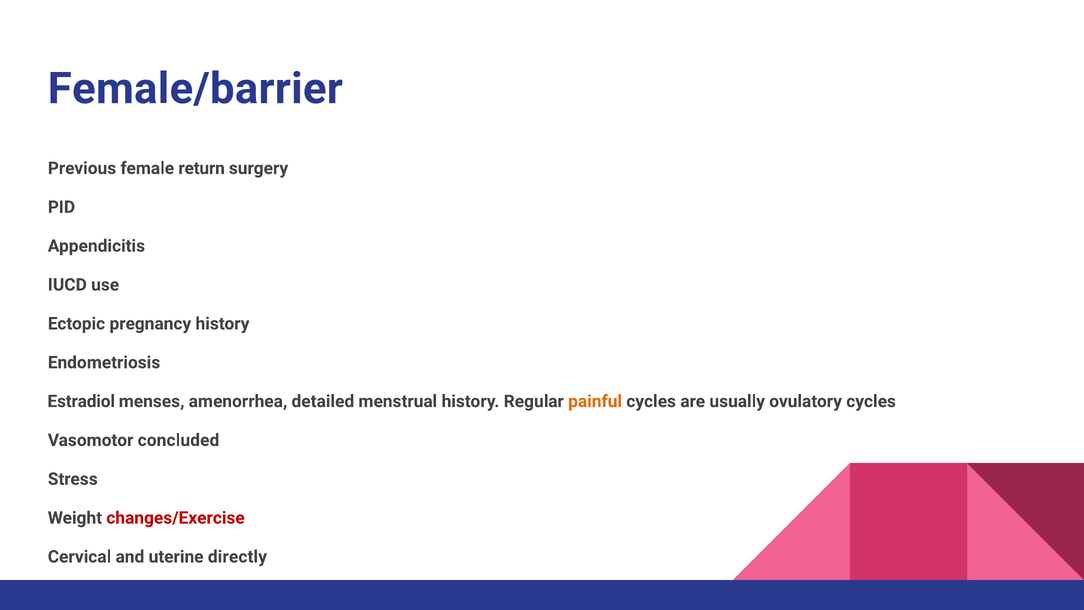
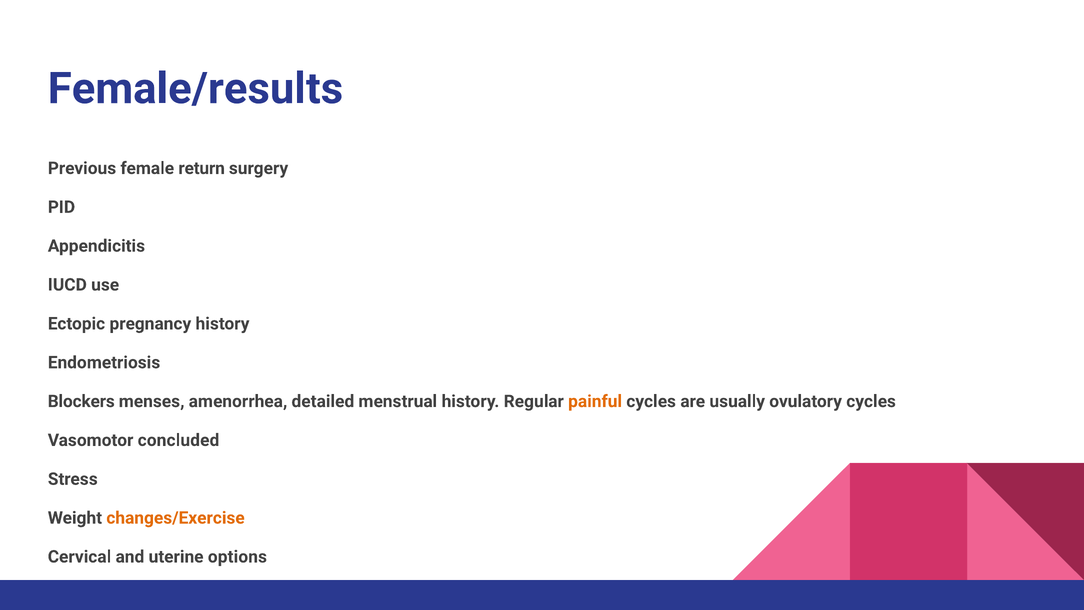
Female/barrier: Female/barrier -> Female/results (195, 89)
Estradiol: Estradiol -> Blockers (81, 401)
changes/Exercise colour: red -> orange (176, 518)
directly: directly -> options (237, 557)
